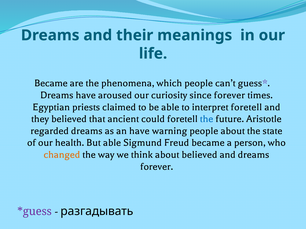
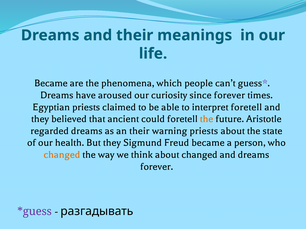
the colour: blue -> orange (207, 119)
an have: have -> their (139, 131)
warning people: people -> priests (204, 131)
But able: able -> they (112, 143)
about believed: believed -> changed (199, 155)
